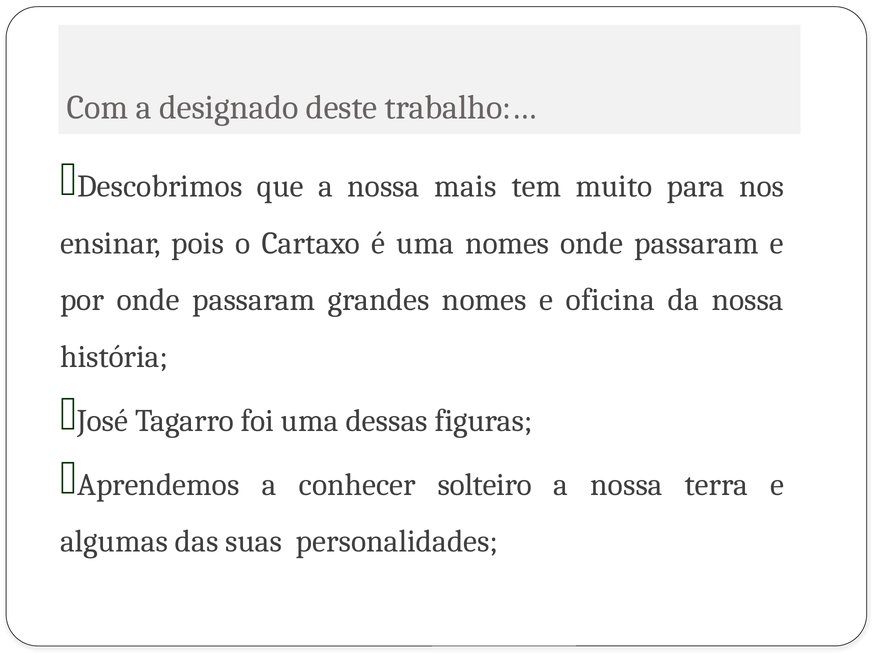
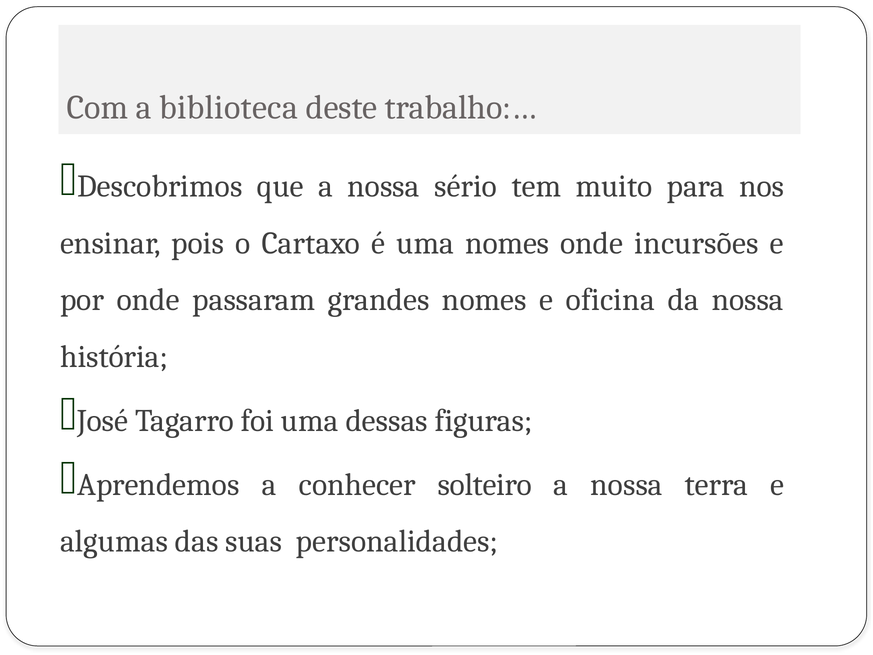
designado: designado -> biblioteca (229, 107)
mais: mais -> sério (466, 186)
passaram: passaram -> incursões (697, 243)
